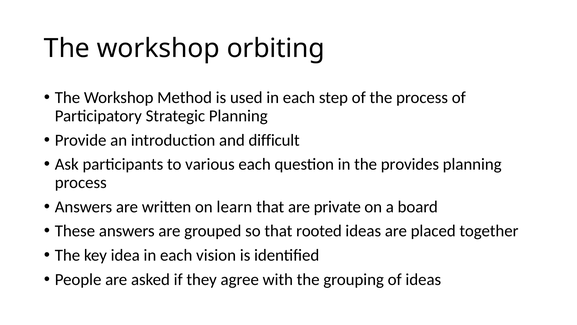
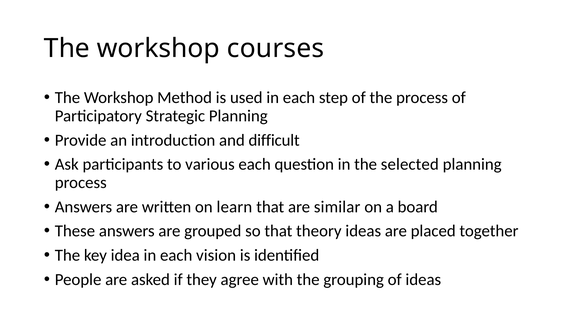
orbiting: orbiting -> courses (276, 48)
provides: provides -> selected (410, 164)
private: private -> similar (337, 206)
rooted: rooted -> theory (319, 231)
